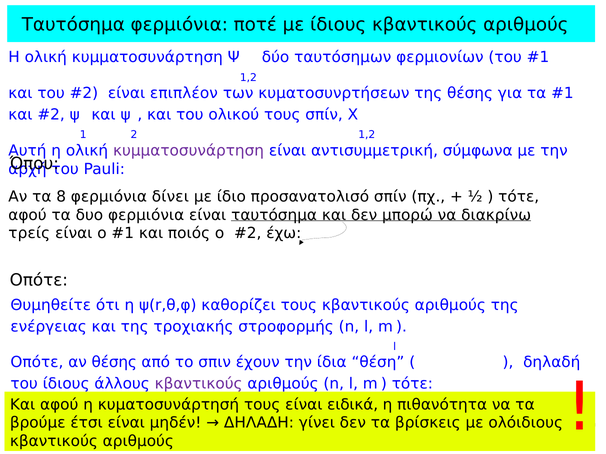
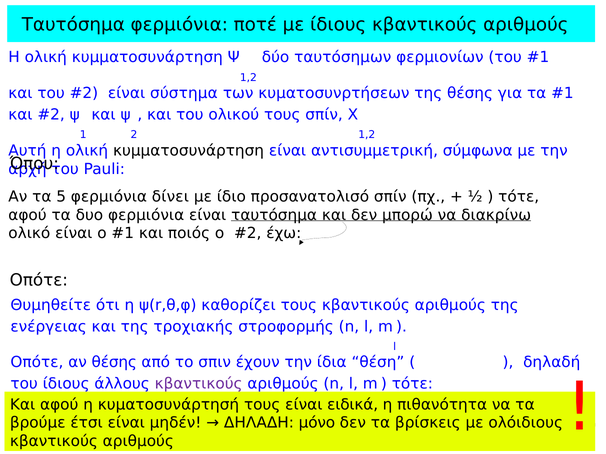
επιπλέον: επιπλέον -> σύστημα (184, 93)
κυμματοσυνάρτηση colour: purple -> black (189, 151)
8: 8 -> 5 (61, 197)
τρείς: τρείς -> ολικό (29, 234)
γίνει: γίνει -> μόνο (317, 423)
